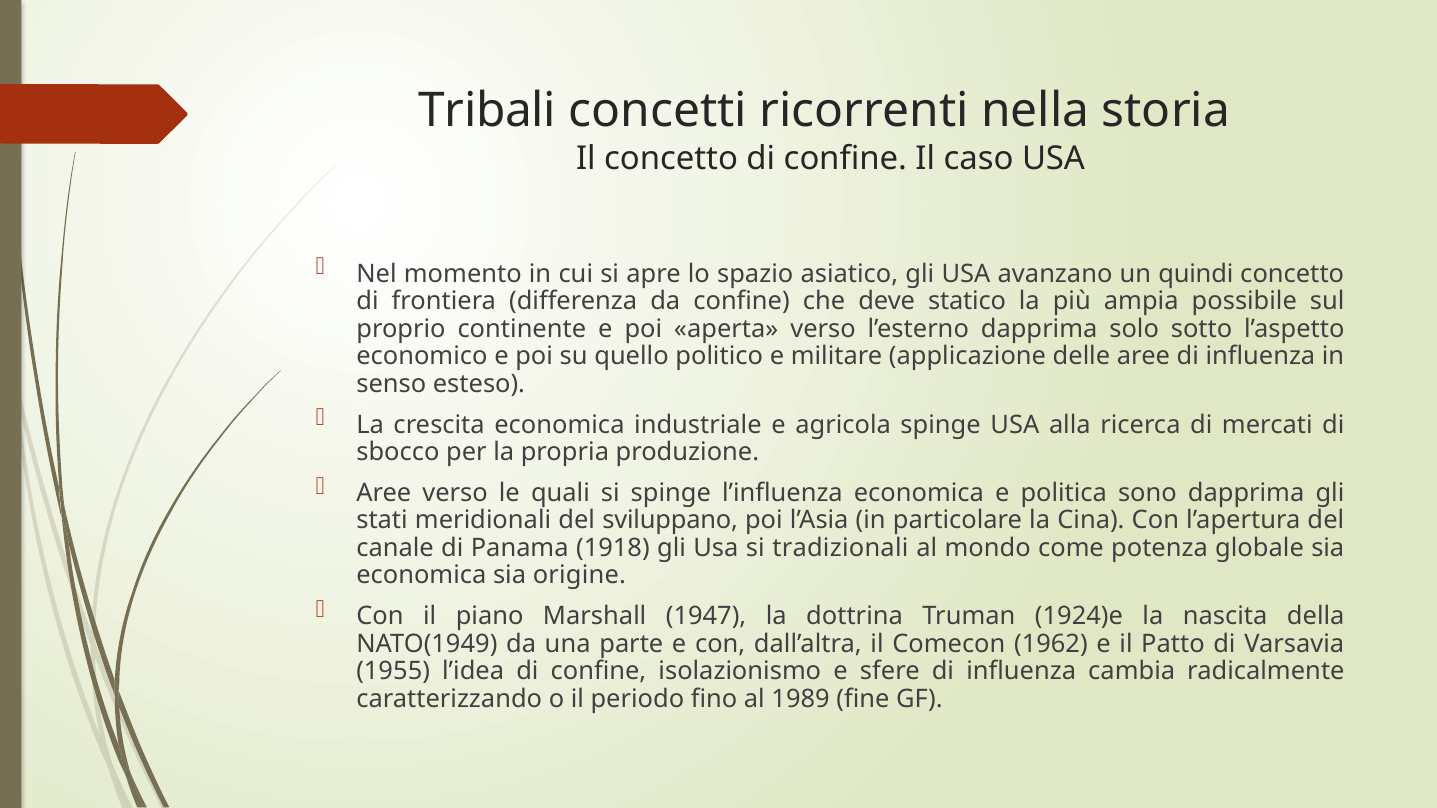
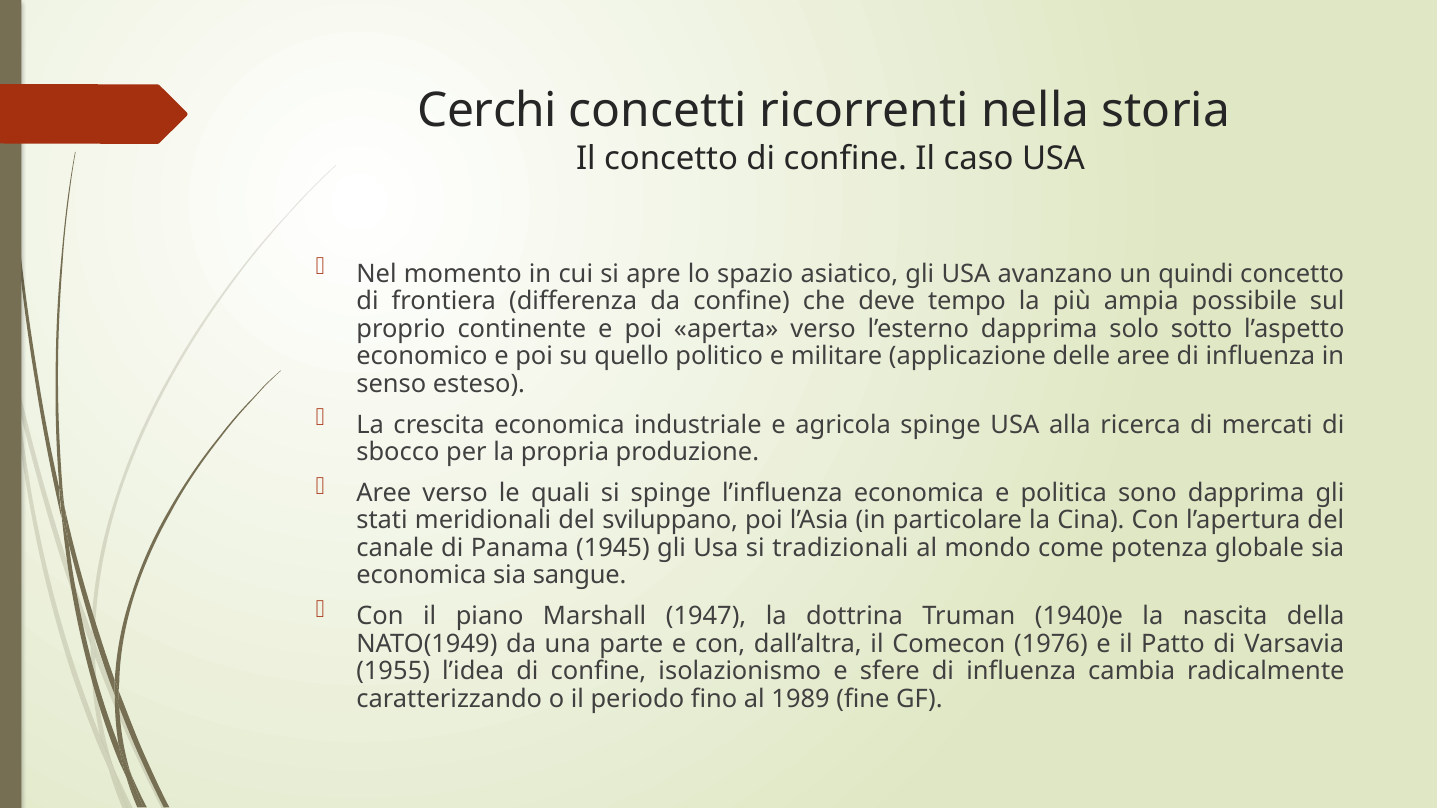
Tribali: Tribali -> Cerchi (487, 111)
statico: statico -> tempo (967, 301)
1918: 1918 -> 1945 (613, 548)
origine: origine -> sangue (580, 576)
1924)e: 1924)e -> 1940)e (1079, 617)
1962: 1962 -> 1976 (1051, 644)
